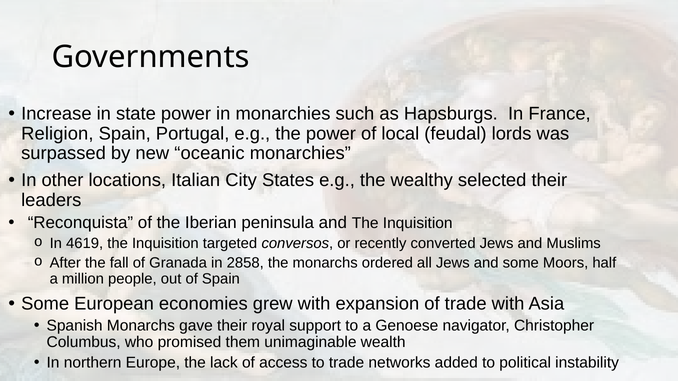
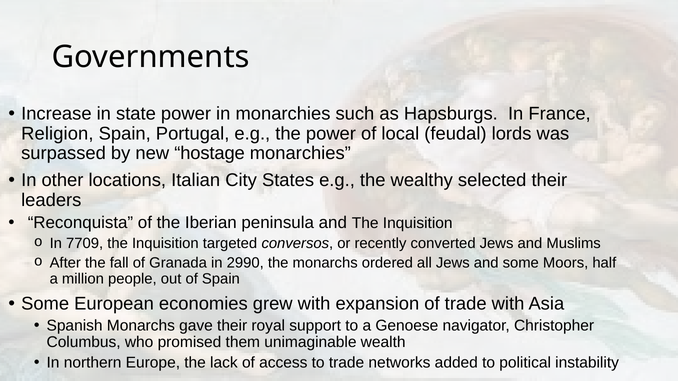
oceanic: oceanic -> hostage (210, 153)
4619: 4619 -> 7709 (85, 243)
2858: 2858 -> 2990 (245, 263)
